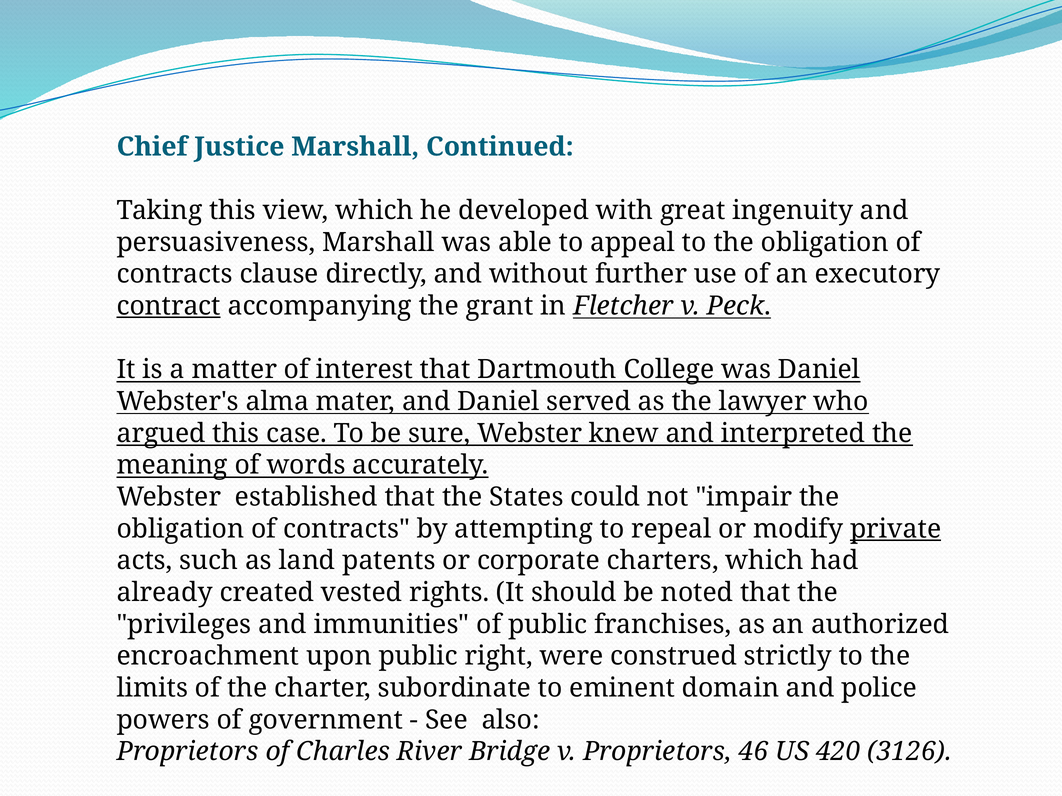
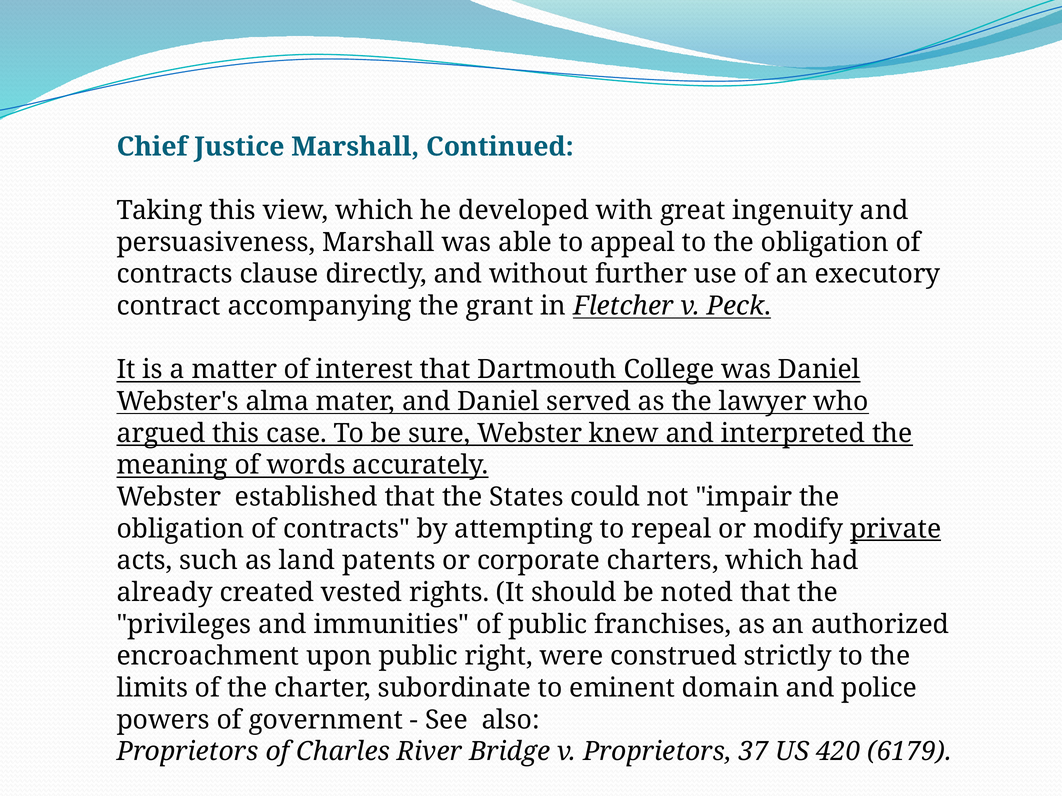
contract underline: present -> none (169, 306)
46: 46 -> 37 (754, 752)
3126: 3126 -> 6179 (910, 752)
